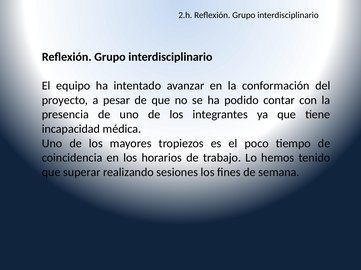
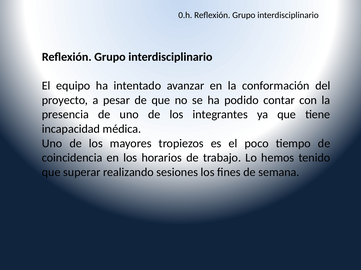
2.h: 2.h -> 0.h (185, 15)
